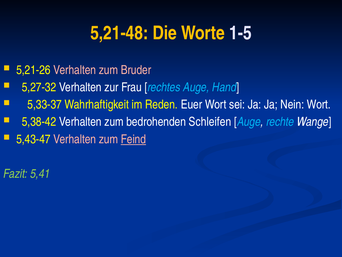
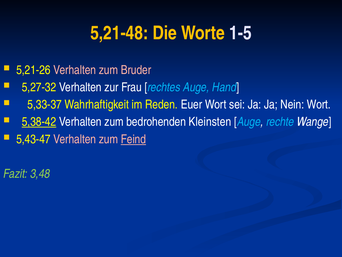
5,38-42 underline: none -> present (39, 122)
Schleifen: Schleifen -> Kleinsten (210, 122)
5,41: 5,41 -> 3,48 (40, 173)
